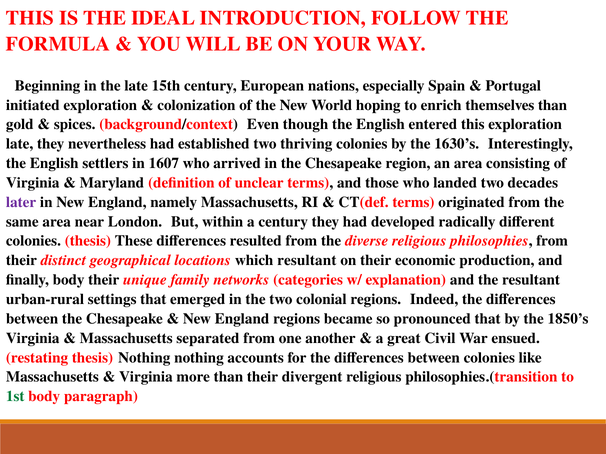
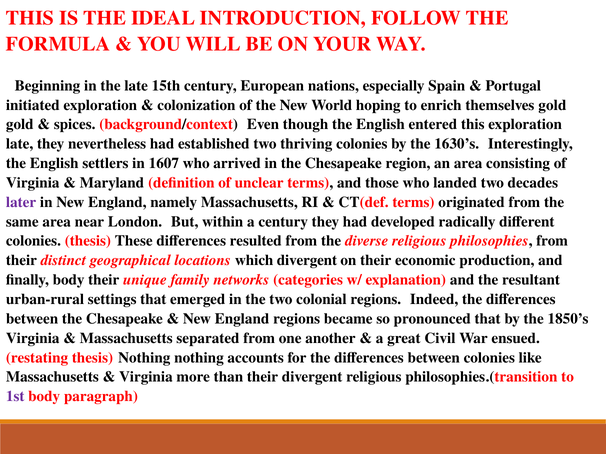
themselves than: than -> gold (552, 105)
which resultant: resultant -> divergent (307, 261)
1st colour: green -> purple (15, 397)
